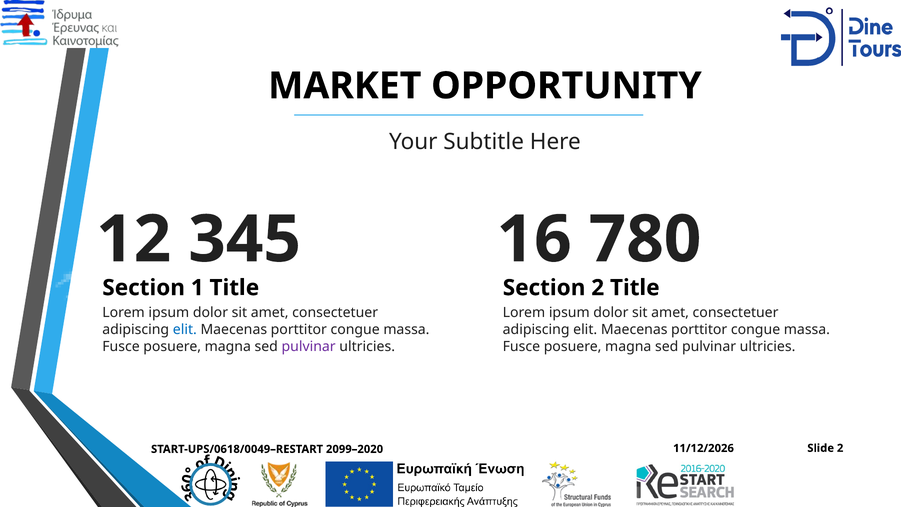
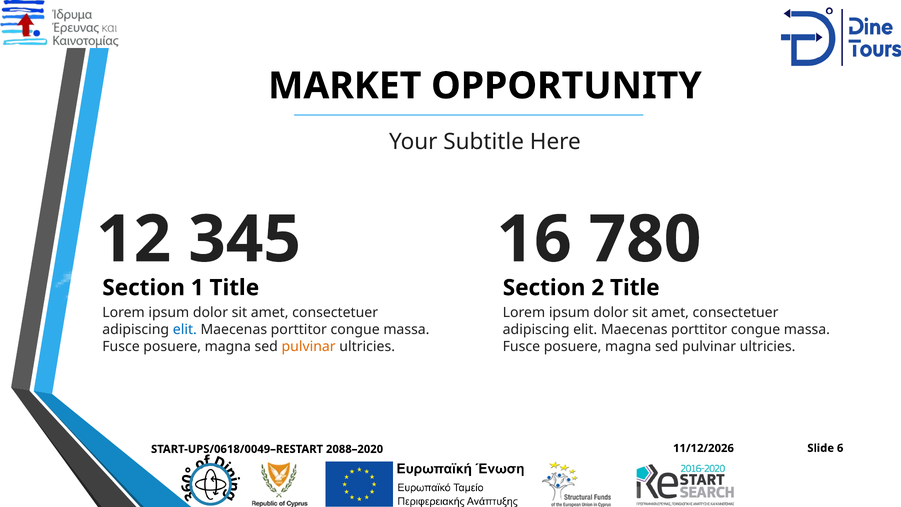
pulvinar colour: purple -> orange (309, 346)
Slide 2: 2 -> 6 (840, 448)
2099–2020: 2099–2020 -> 2088–2020 (355, 449)
